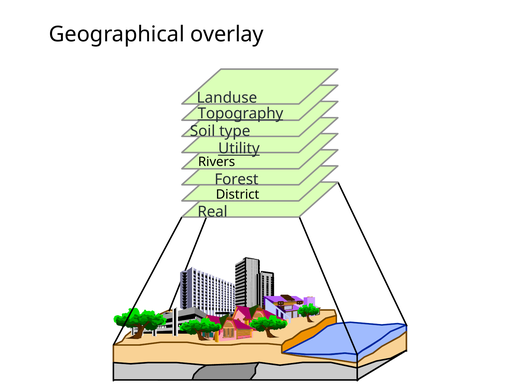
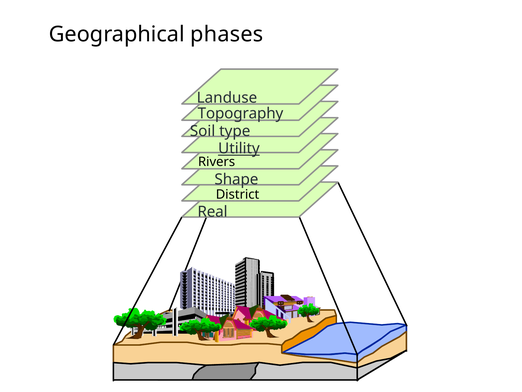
overlay: overlay -> phases (227, 34)
Topography underline: present -> none (240, 113)
Forest: Forest -> Shape (236, 179)
